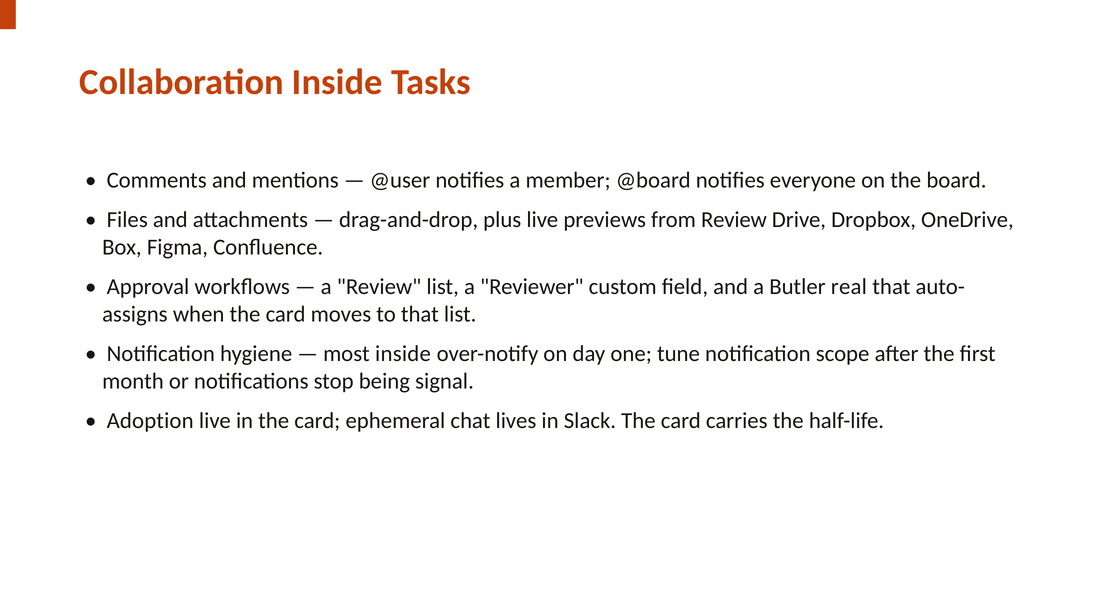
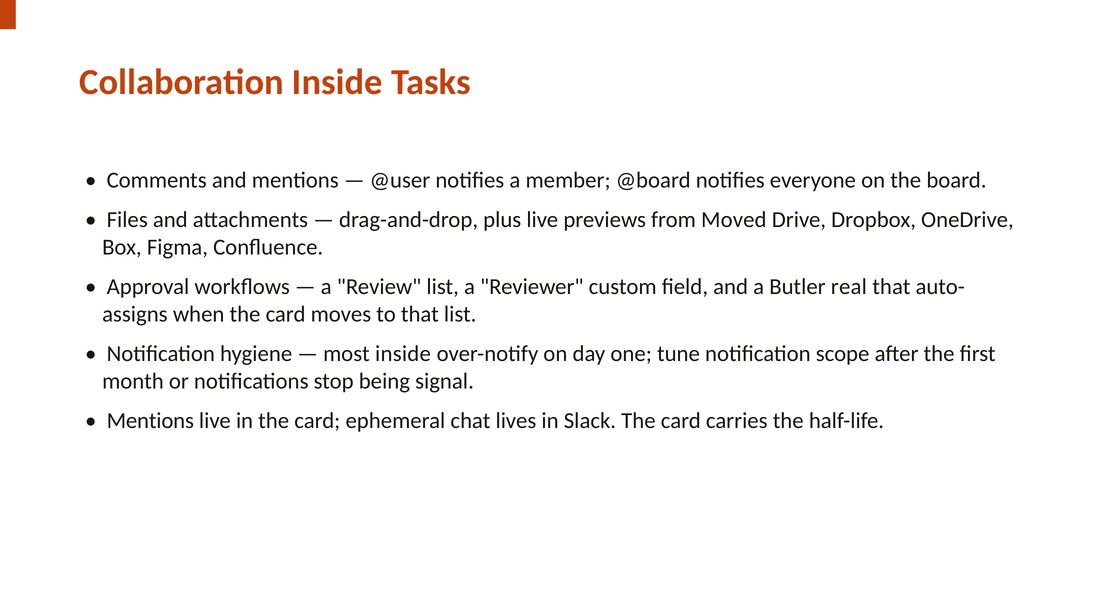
from Review: Review -> Moved (734, 220)
Adoption: Adoption -> Mentions (150, 421)
